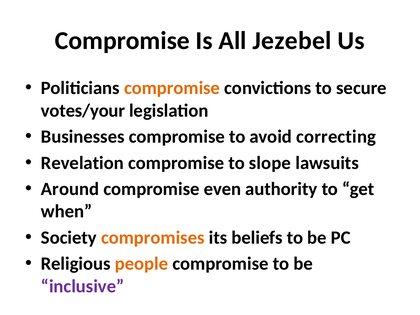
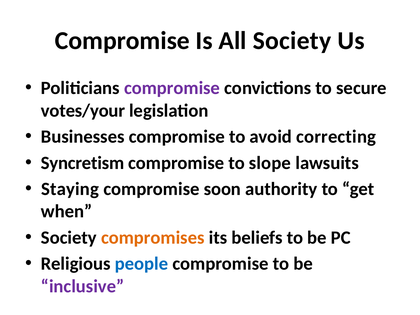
All Jezebel: Jezebel -> Society (292, 41)
compromise colour: orange -> purple (172, 88)
Revelation: Revelation -> Syncretism (83, 163)
Around: Around -> Staying (70, 189)
even: even -> soon (222, 189)
people colour: orange -> blue (142, 264)
